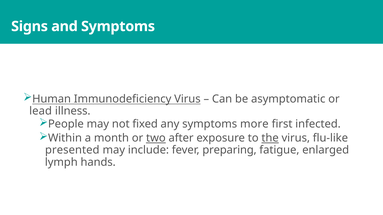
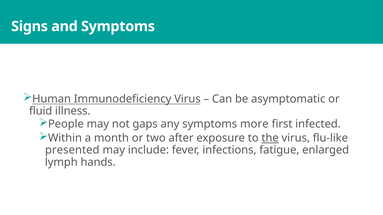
lead: lead -> fluid (41, 111)
fixed: fixed -> gaps (145, 124)
two underline: present -> none (156, 138)
preparing: preparing -> infections (229, 150)
